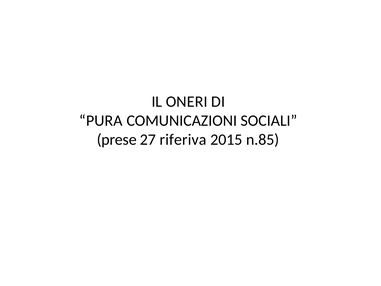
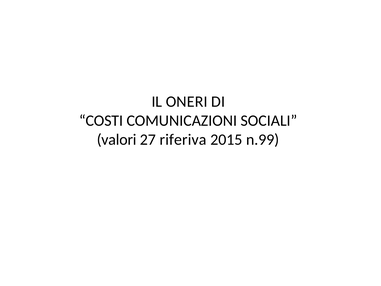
PURA: PURA -> COSTI (101, 120)
prese: prese -> valori (117, 140)
n.85: n.85 -> n.99 (263, 140)
